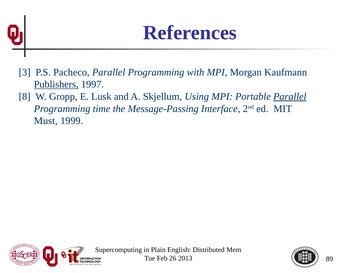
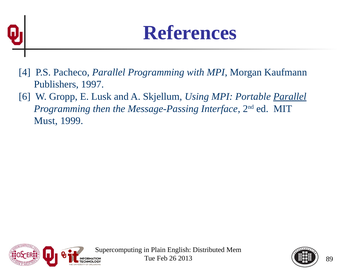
3: 3 -> 4 (25, 72)
Publishers underline: present -> none (56, 84)
8: 8 -> 6 (25, 97)
time: time -> then (102, 109)
